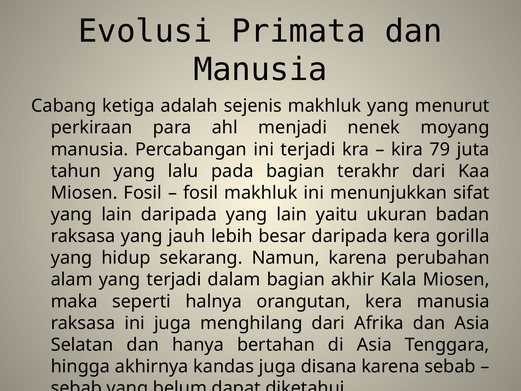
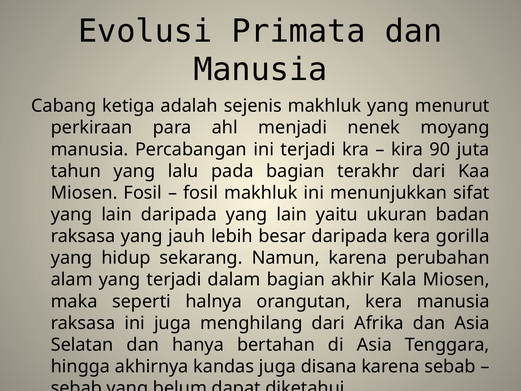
79: 79 -> 90 (440, 149)
